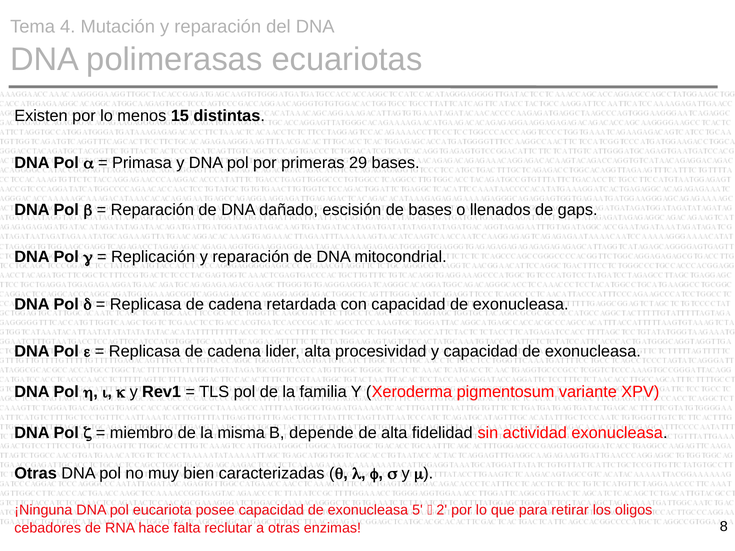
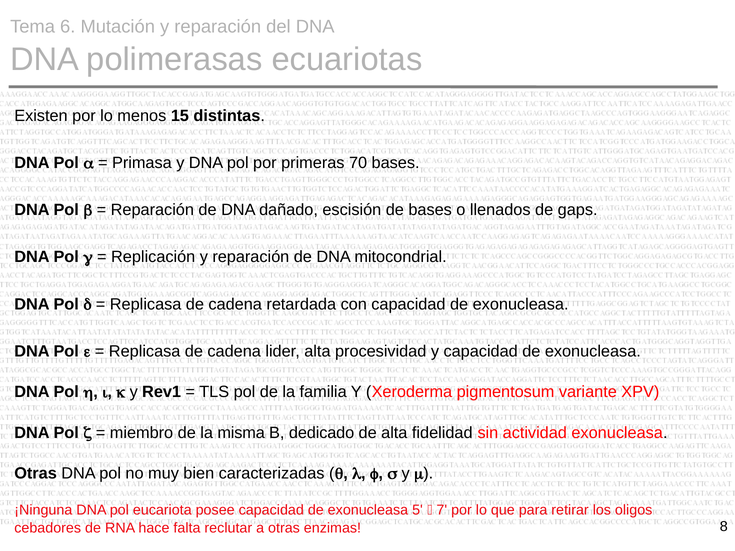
4: 4 -> 6 (68, 26)
29: 29 -> 70 (358, 163)
depende: depende -> dedicado (322, 433)
2: 2 -> 7 (442, 510)
